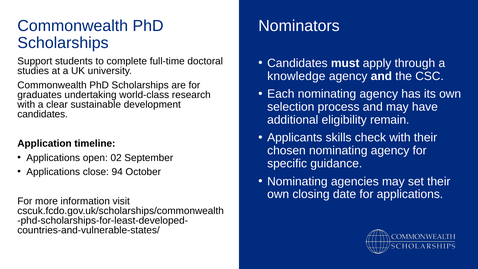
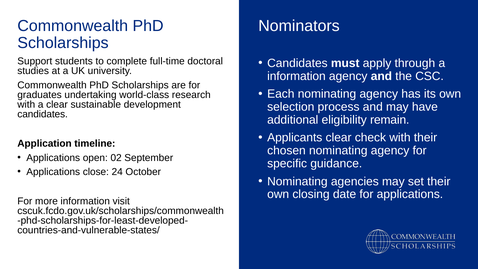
knowledge: knowledge -> information (296, 76)
Applicants skills: skills -> clear (339, 138)
94: 94 -> 24 (117, 172)
